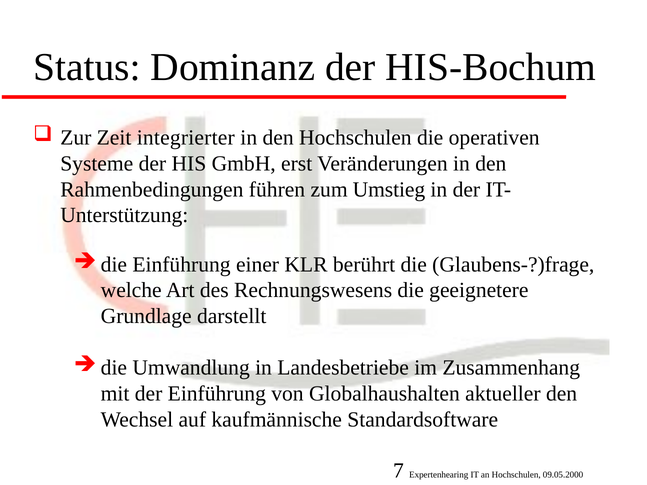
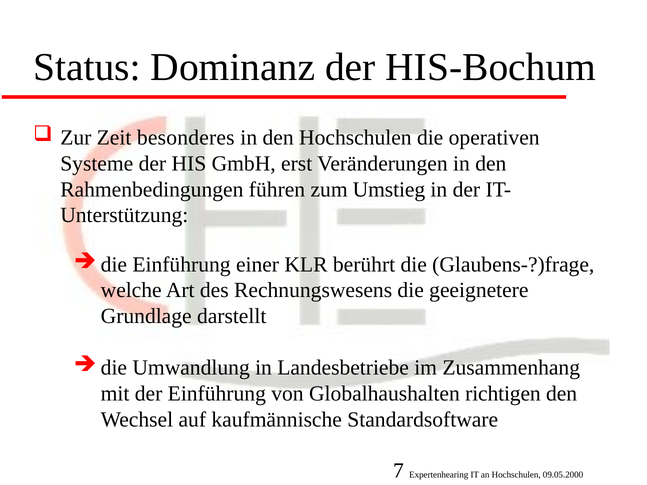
integrierter: integrierter -> besonderes (186, 138)
aktueller: aktueller -> richtigen (503, 394)
